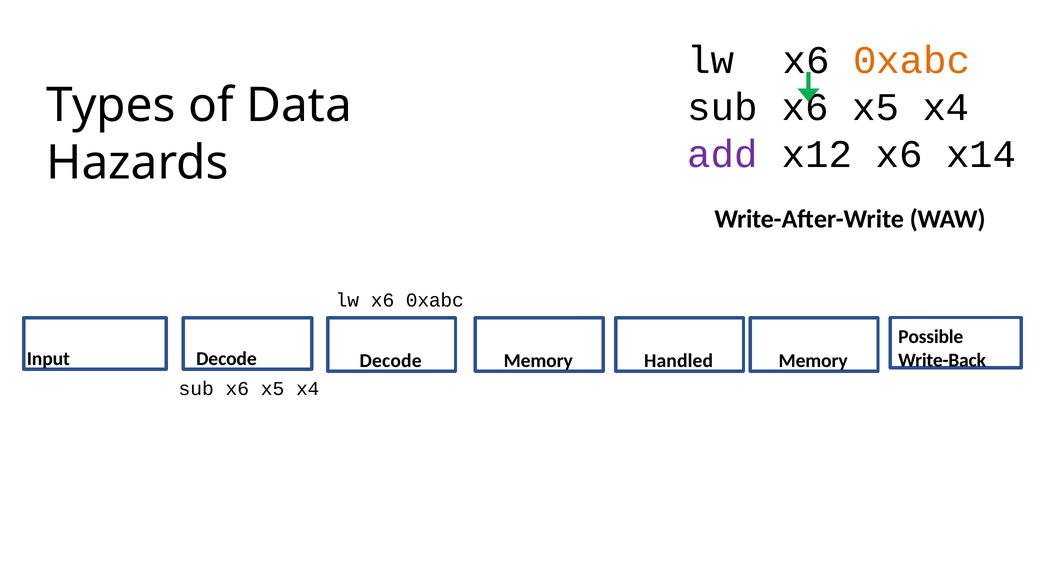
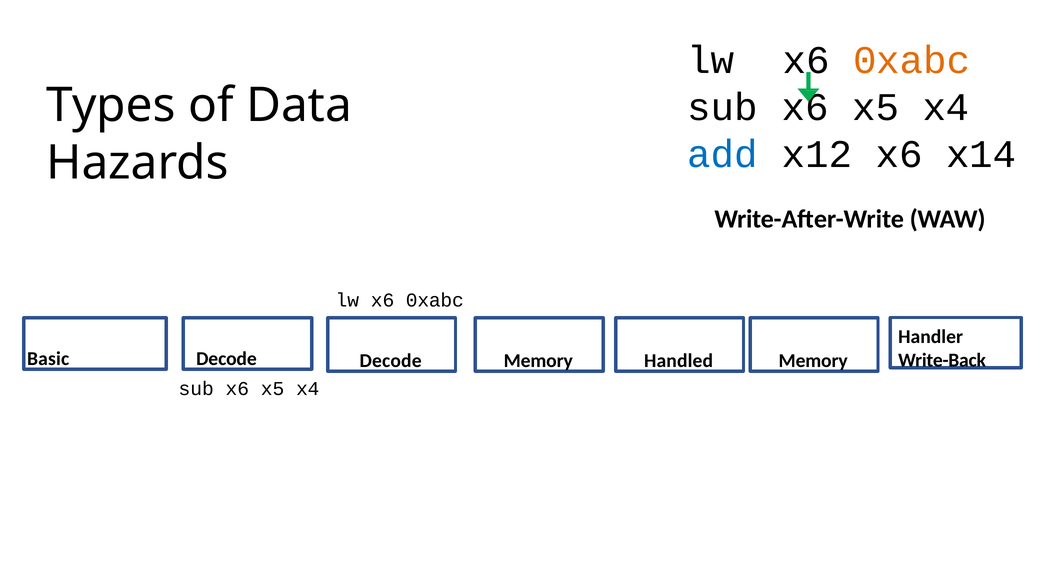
add colour: purple -> blue (723, 154)
Possible: Possible -> Handler (931, 337)
Input: Input -> Basic (48, 359)
